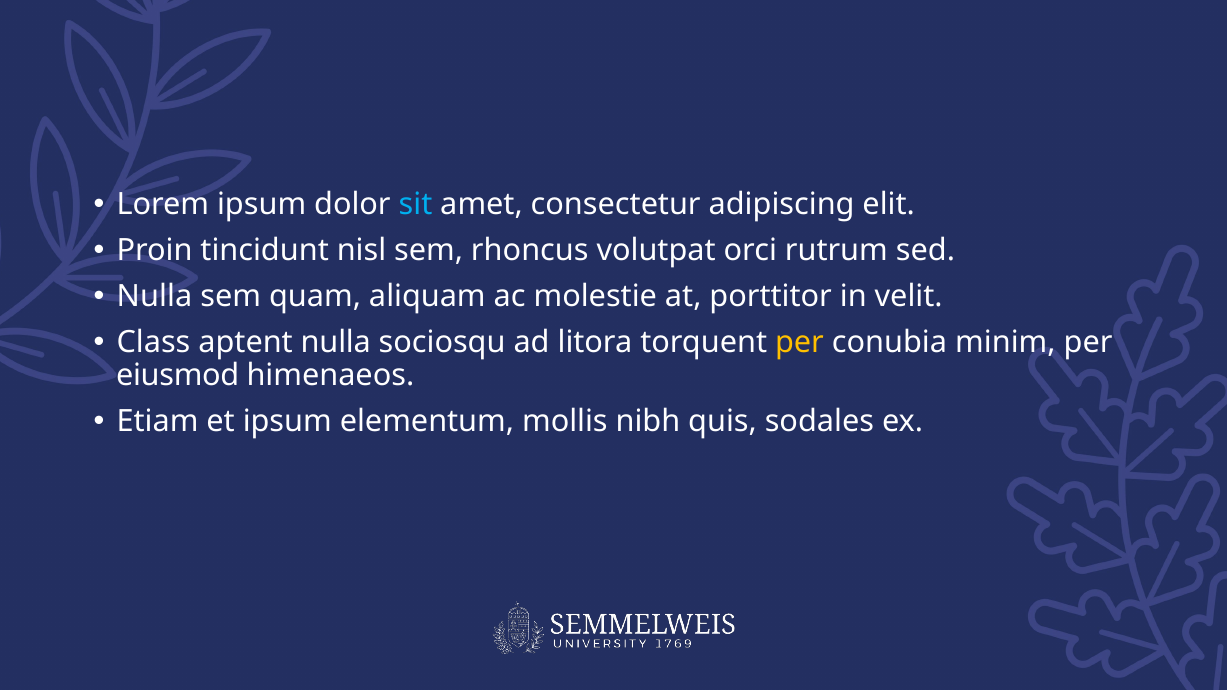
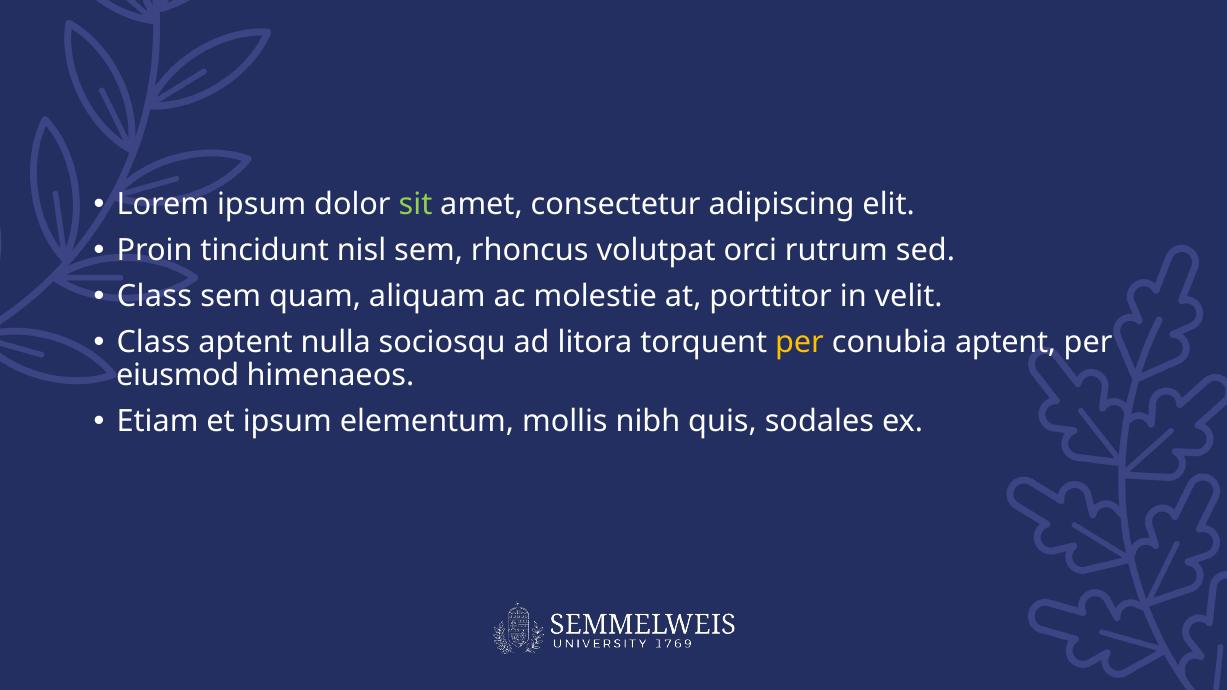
sit colour: light blue -> light green (416, 205)
Nulla: Nulla -> Class (154, 297)
conubia minim: minim -> aptent (1006, 342)
